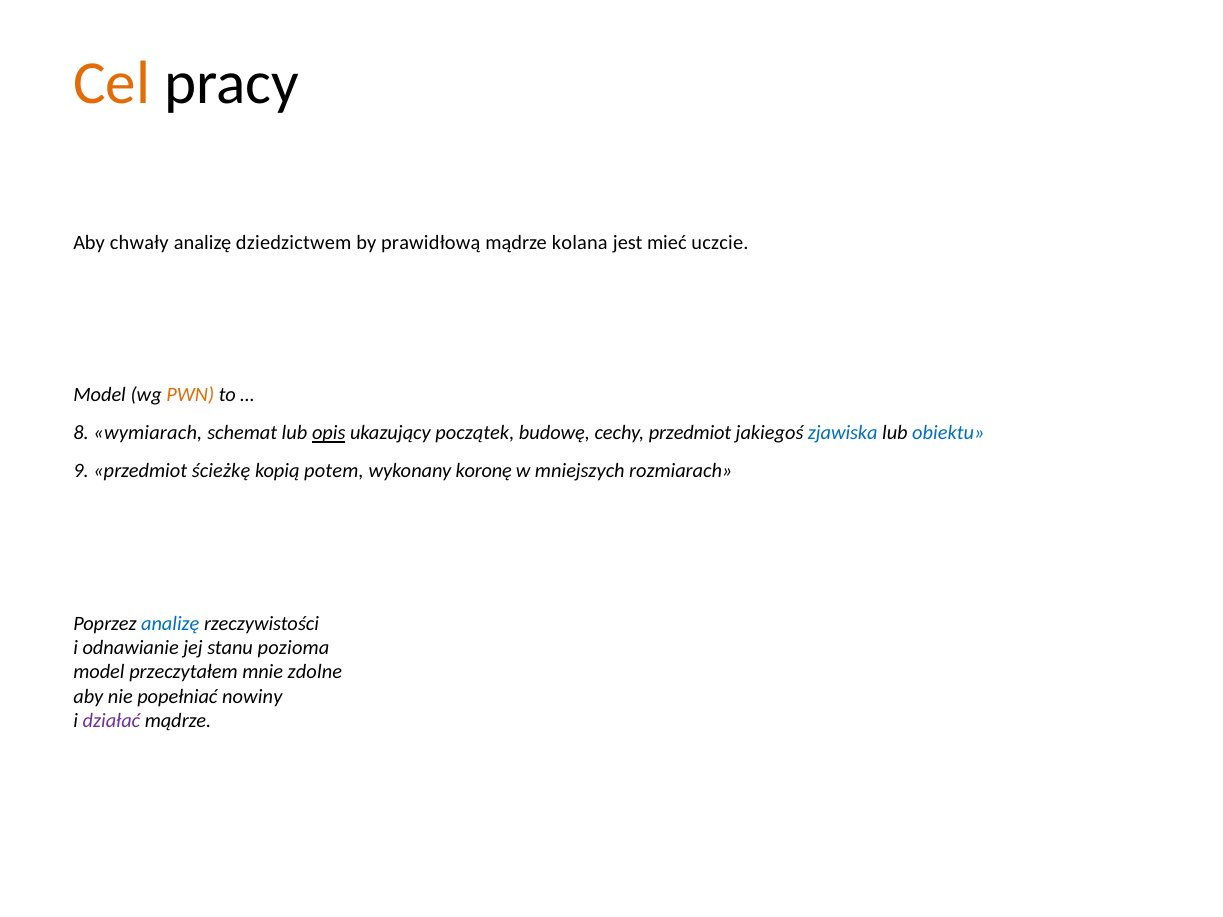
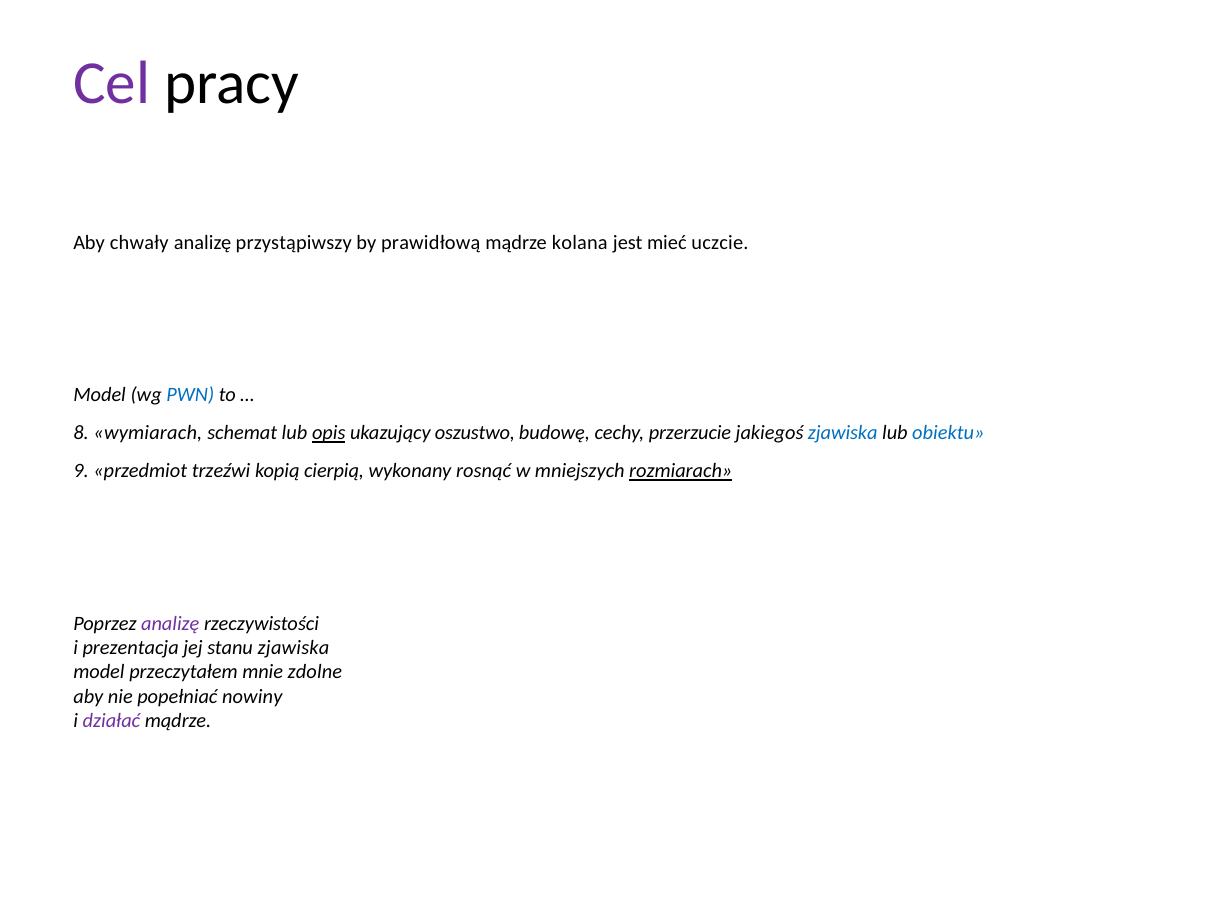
Cel colour: orange -> purple (112, 84)
dziedzictwem: dziedzictwem -> przystąpiwszy (294, 243)
PWN colour: orange -> blue (190, 395)
początek: początek -> oszustwo (475, 433)
cechy przedmiot: przedmiot -> przerzucie (690, 433)
ścieżkę: ścieżkę -> trzeźwi (221, 471)
potem: potem -> cierpią (334, 471)
koronę: koronę -> rosnąć (484, 471)
rozmiarach underline: none -> present (681, 471)
analizę colour: blue -> purple (170, 623)
odnawianie: odnawianie -> prezentacja (131, 648)
stanu pozioma: pozioma -> zjawiska (294, 648)
